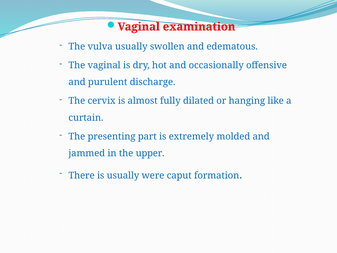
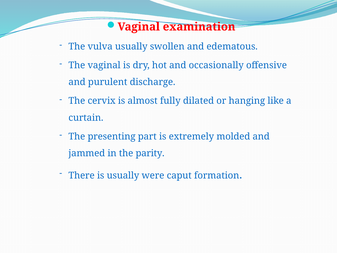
upper: upper -> parity (150, 153)
